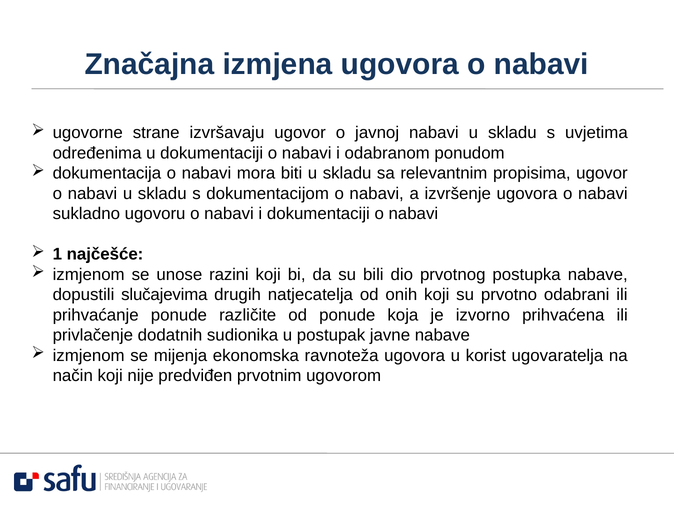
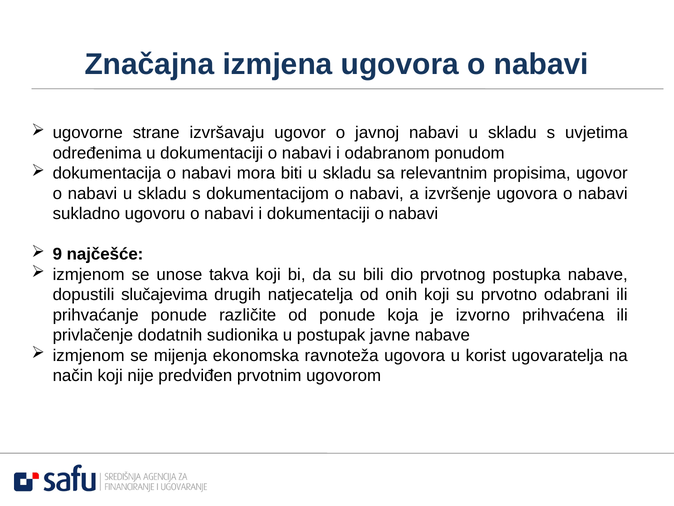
1: 1 -> 9 (57, 254)
razini: razini -> takva (229, 274)
